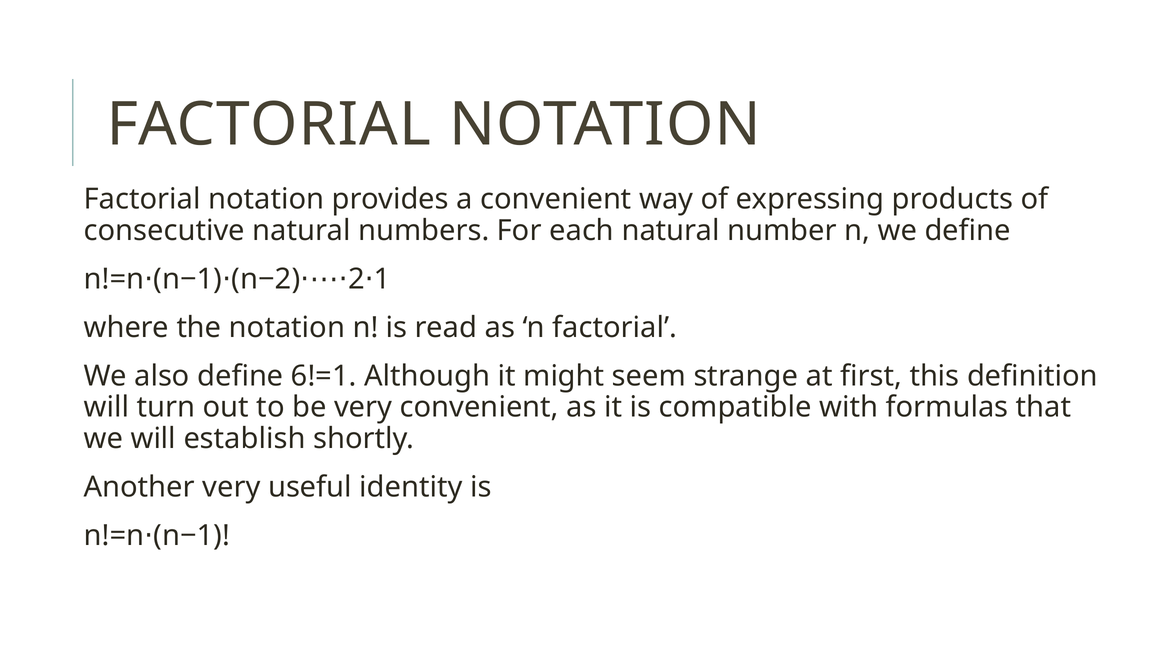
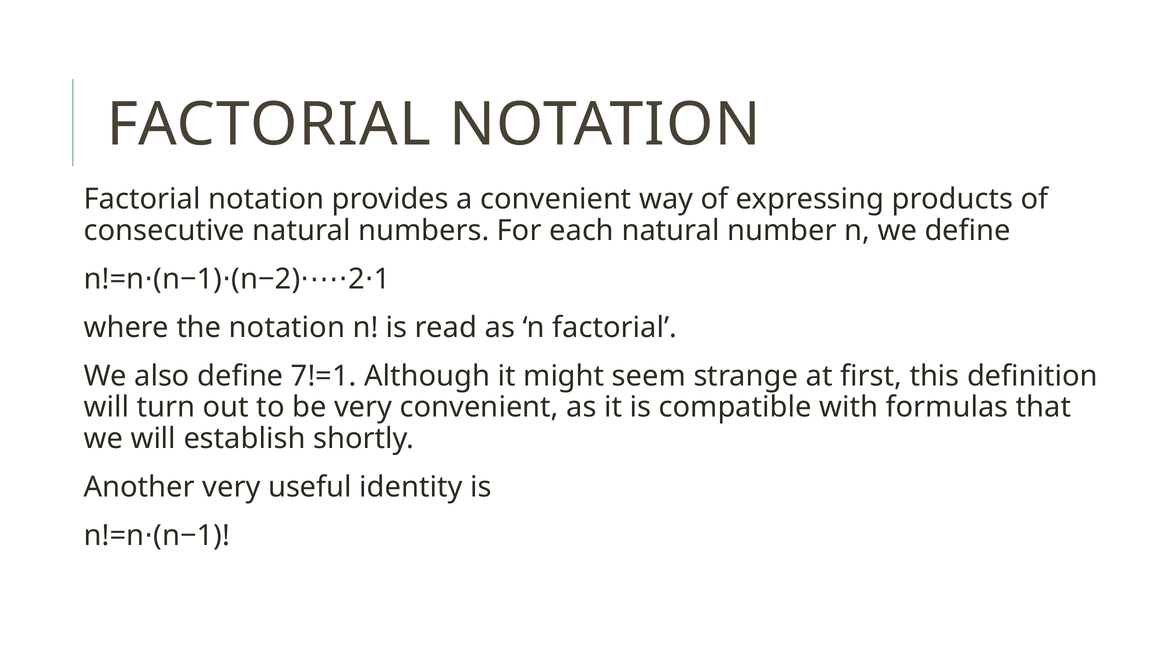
6!=1: 6!=1 -> 7!=1 (324, 376)
